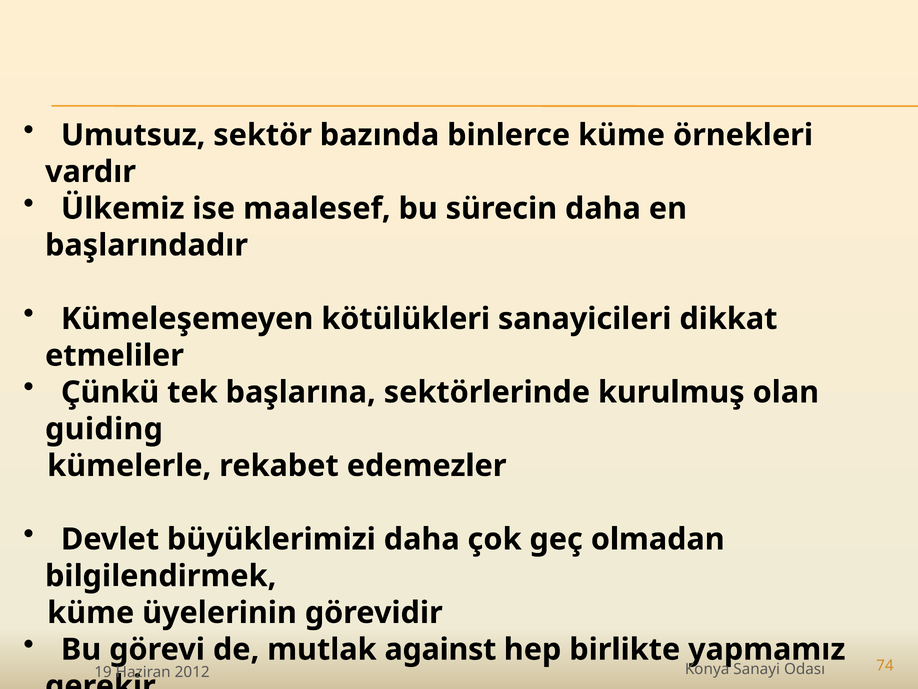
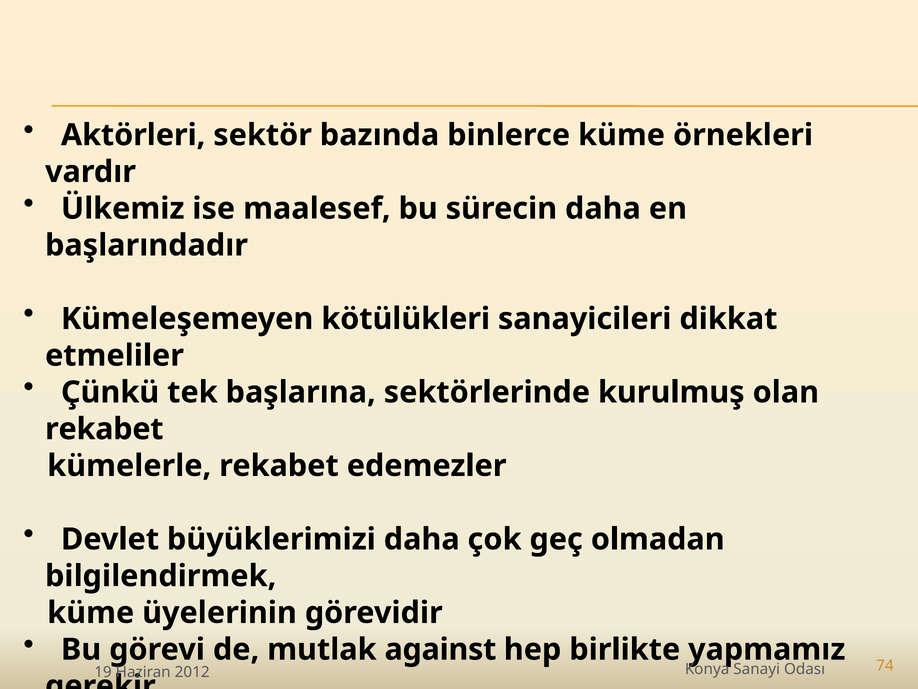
Umutsuz: Umutsuz -> Aktörleri (133, 135)
guiding: guiding -> rekabet (104, 429)
